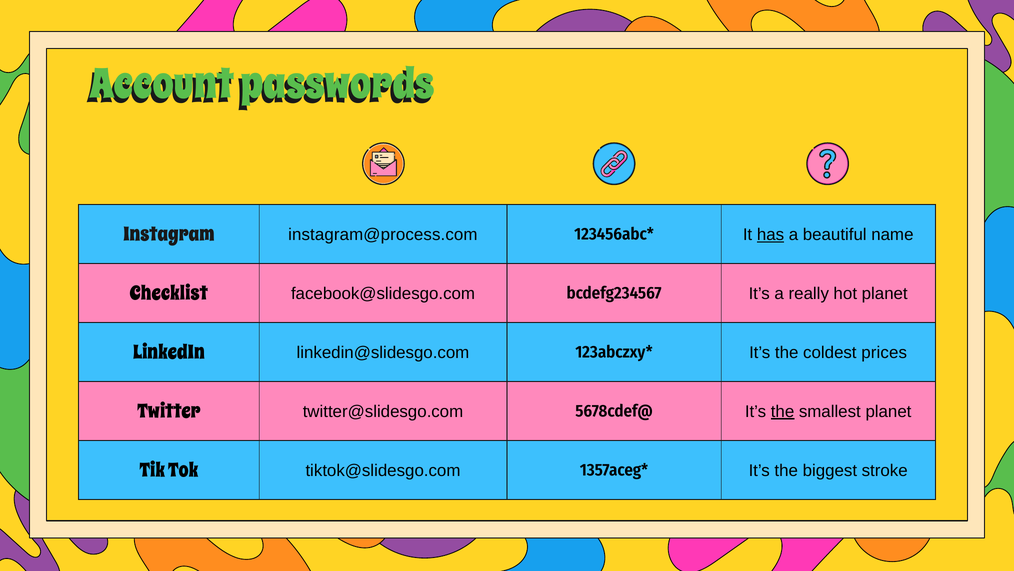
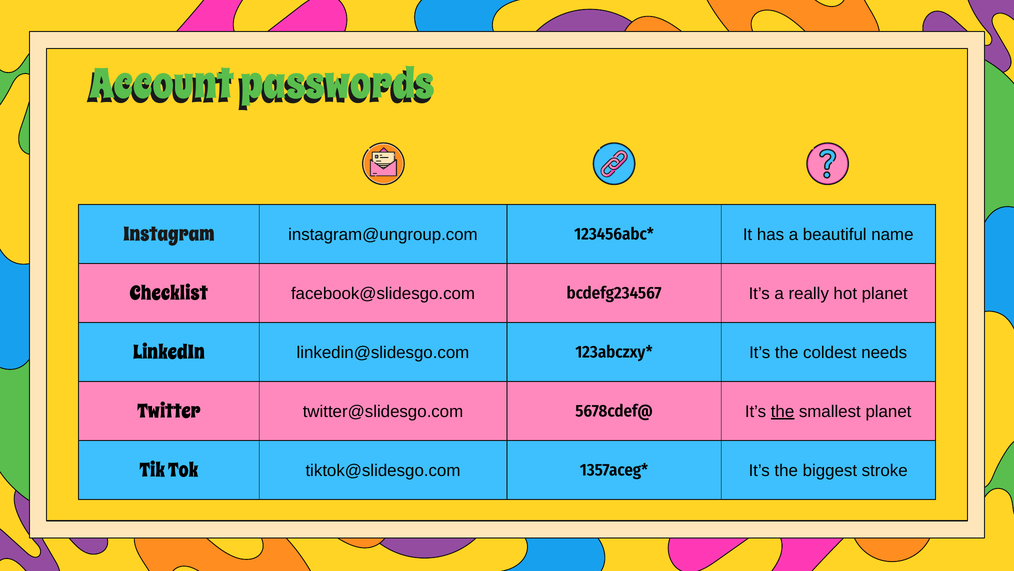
instagram@process.com: instagram@process.com -> instagram@ungroup.com (383, 234)
has underline: present -> none (770, 234)
prices: prices -> needs (884, 352)
